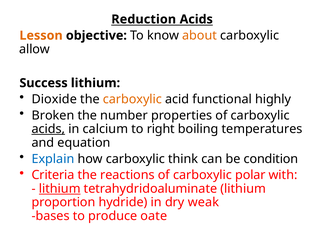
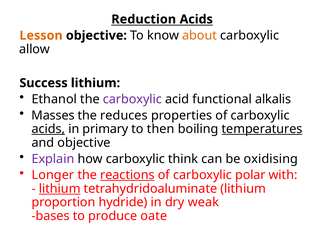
Dioxide: Dioxide -> Ethanol (54, 99)
carboxylic colour: orange -> purple (132, 99)
highly: highly -> alkalis (273, 99)
Broken: Broken -> Masses (53, 115)
number: number -> reduces (124, 115)
calcium: calcium -> primary (105, 129)
right: right -> then (161, 129)
temperatures underline: none -> present (262, 129)
and equation: equation -> objective (84, 143)
Explain colour: blue -> purple (53, 159)
condition: condition -> oxidising (271, 159)
Criteria: Criteria -> Longer (53, 175)
reactions underline: none -> present (127, 175)
